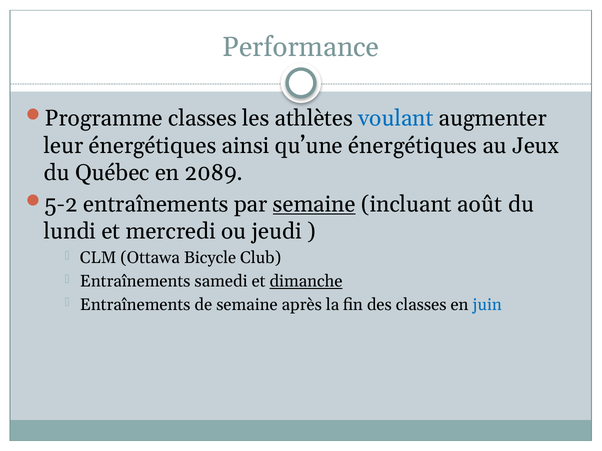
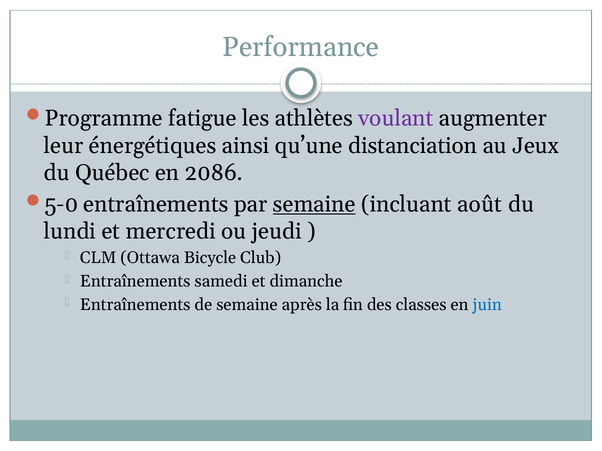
Programme classes: classes -> fatigue (203, 119)
voulant colour: blue -> purple (396, 119)
qu’une énergétiques: énergétiques -> distanciation (413, 146)
2089: 2089 -> 2086 (214, 173)
5-2: 5-2 -> 5-0 (62, 205)
dimanche underline: present -> none (306, 282)
